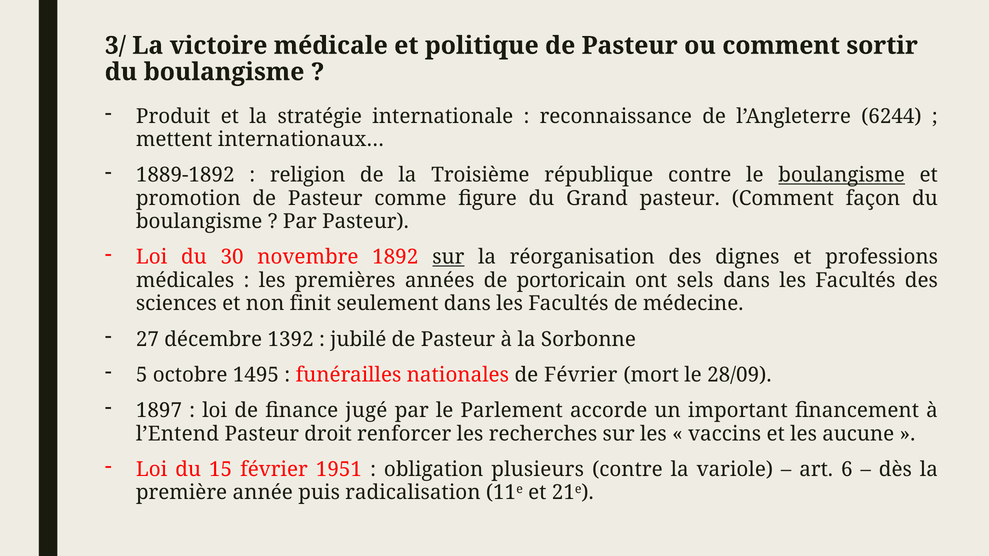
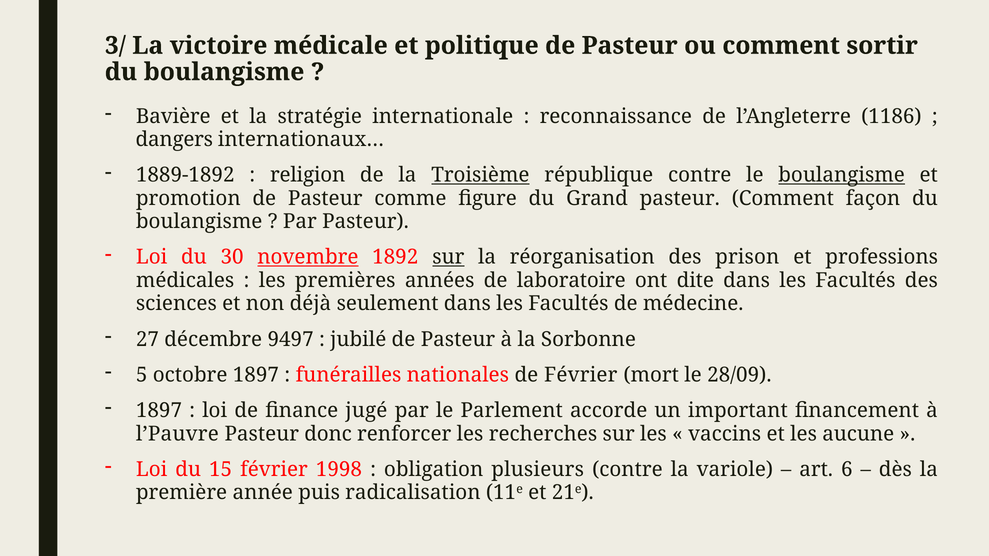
Produit: Produit -> Bavière (173, 116)
6244: 6244 -> 1186 (891, 116)
mettent: mettent -> dangers (174, 140)
Troisième underline: none -> present (480, 175)
novembre underline: none -> present (308, 257)
dignes: dignes -> prison (747, 257)
portoricain: portoricain -> laboratoire (571, 281)
sels: sels -> dite (695, 281)
finit: finit -> déjà (310, 304)
1392: 1392 -> 9497 (291, 339)
octobre 1495: 1495 -> 1897 (256, 375)
l’Entend: l’Entend -> l’Pauvre (177, 434)
droit: droit -> donc (328, 434)
1951: 1951 -> 1998 (339, 470)
